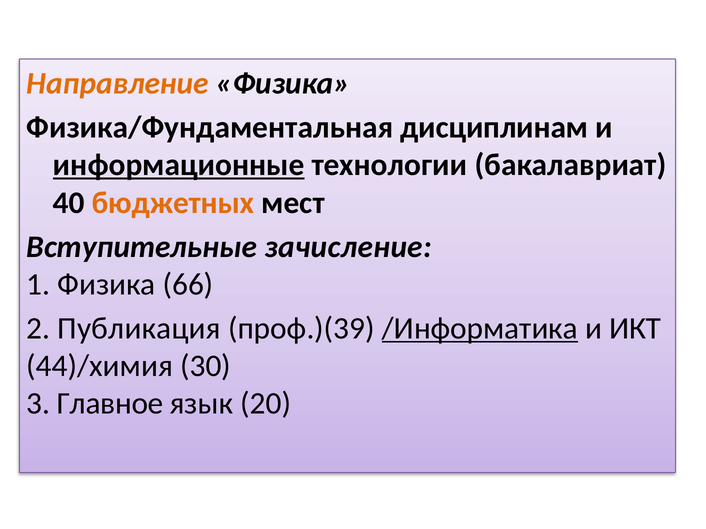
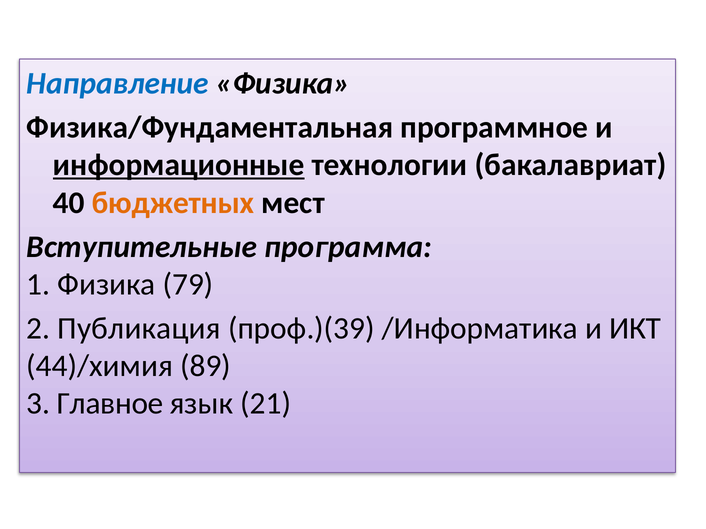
Направление colour: orange -> blue (118, 84)
дисциплинам: дисциплинам -> программное (494, 128)
зачисление: зачисление -> программа (348, 247)
66: 66 -> 79 (188, 285)
/Информатика underline: present -> none (480, 329)
30: 30 -> 89 (206, 366)
20: 20 -> 21 (266, 404)
